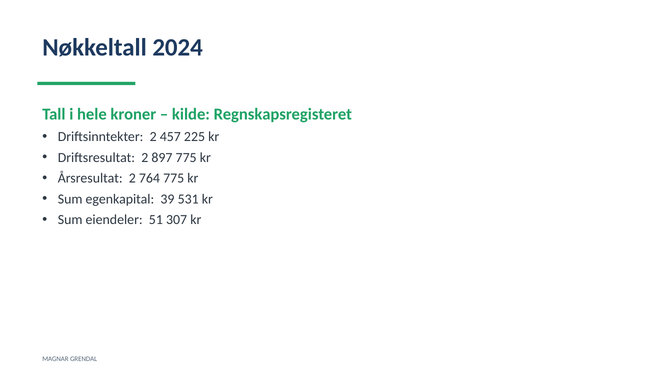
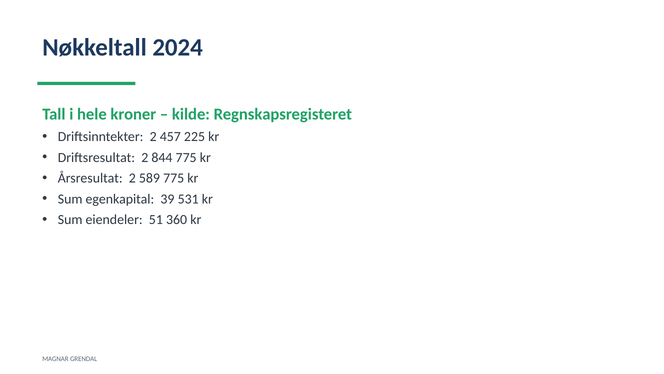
897: 897 -> 844 (162, 157)
764: 764 -> 589 (149, 178)
307: 307 -> 360 (177, 220)
